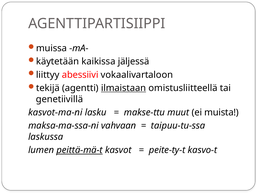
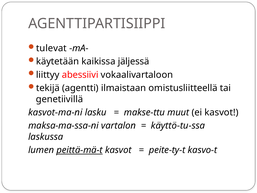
muissa: muissa -> tulevat (51, 48)
ilmaistaan underline: present -> none (124, 88)
ei muista: muista -> kasvot (221, 112)
vahvaan: vahvaan -> vartalon (119, 126)
taipuu-tu-ssa: taipuu-tu-ssa -> käyttö-tu-ssa (178, 126)
